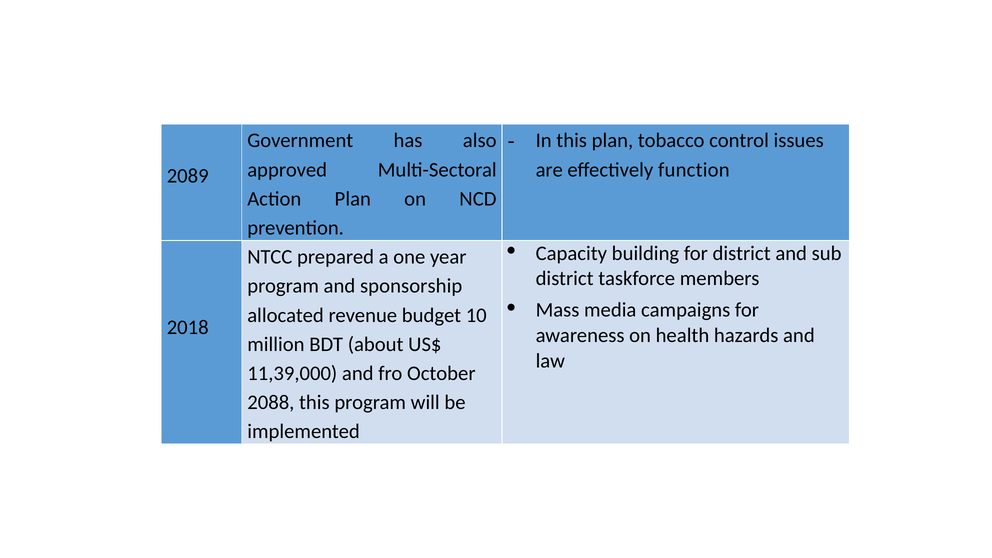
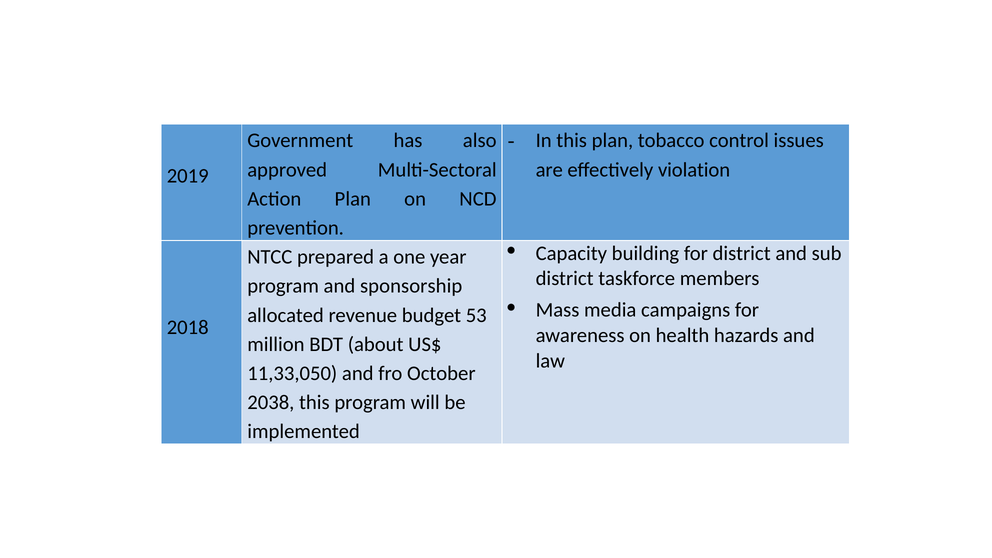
function: function -> violation (694, 170)
2089: 2089 -> 2019 (188, 176)
10: 10 -> 53 (476, 315)
11,39,000: 11,39,000 -> 11,33,050 (292, 373)
2088: 2088 -> 2038 (271, 402)
